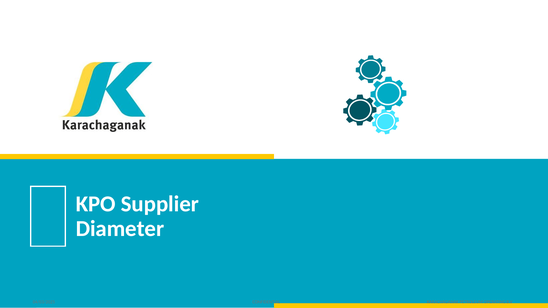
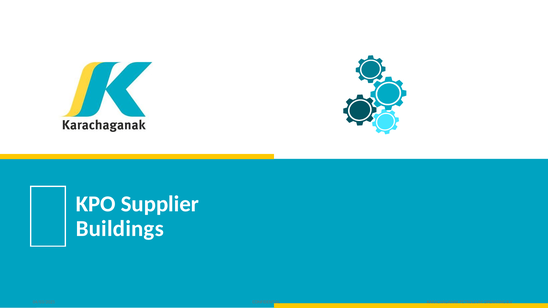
Diameter: Diameter -> Buildings (120, 229)
